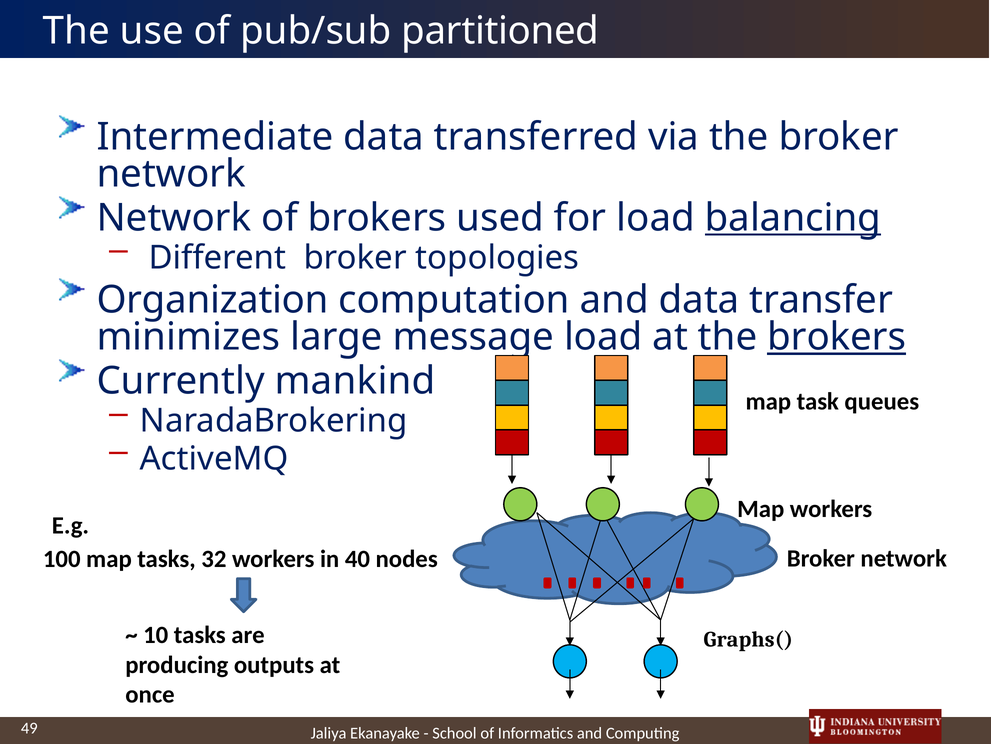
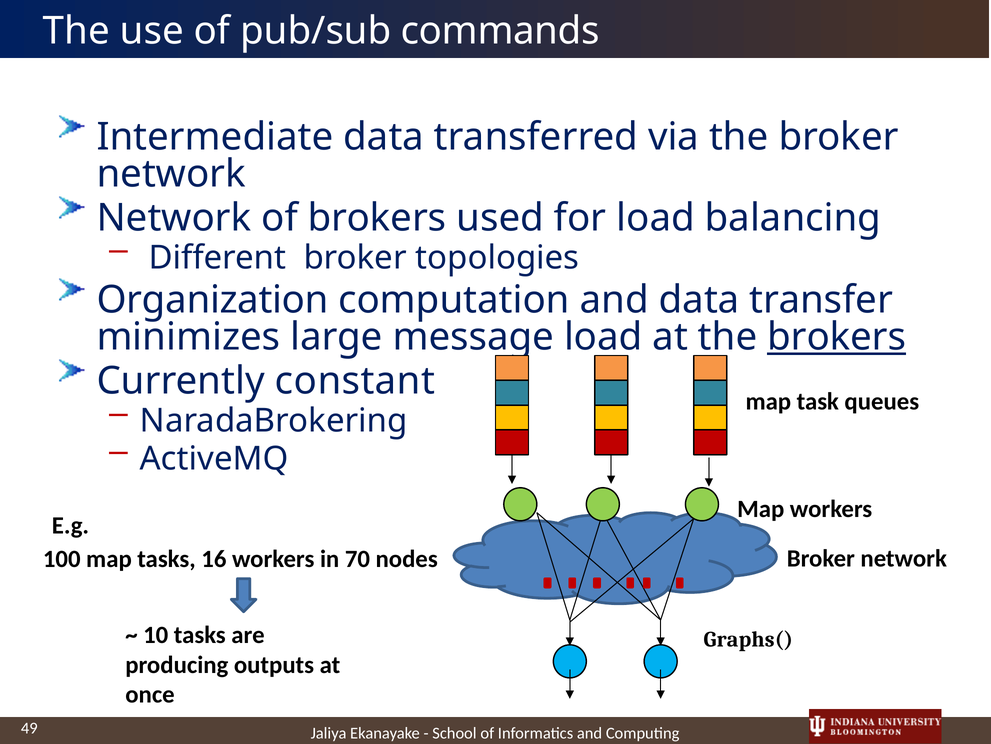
partitioned: partitioned -> commands (500, 31)
balancing underline: present -> none (793, 218)
mankind: mankind -> constant (355, 381)
32: 32 -> 16 (214, 558)
40: 40 -> 70 (357, 558)
